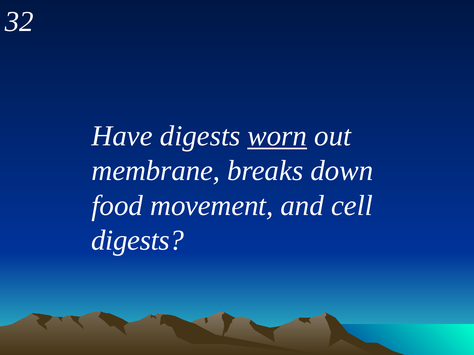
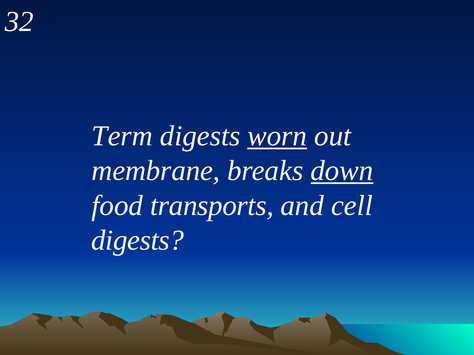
Have: Have -> Term (122, 136)
down underline: none -> present (342, 171)
movement: movement -> transports (212, 206)
